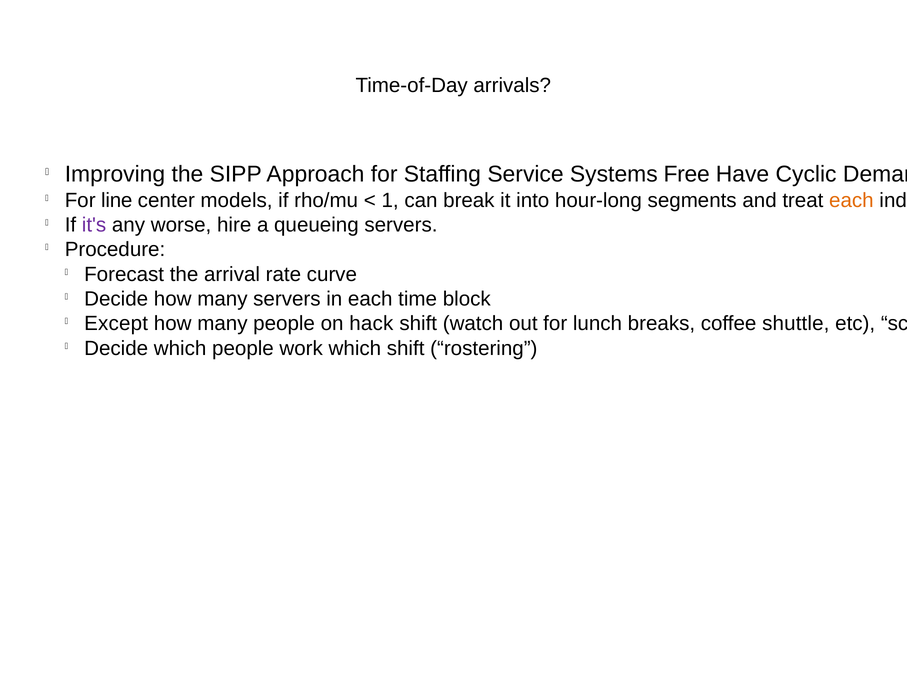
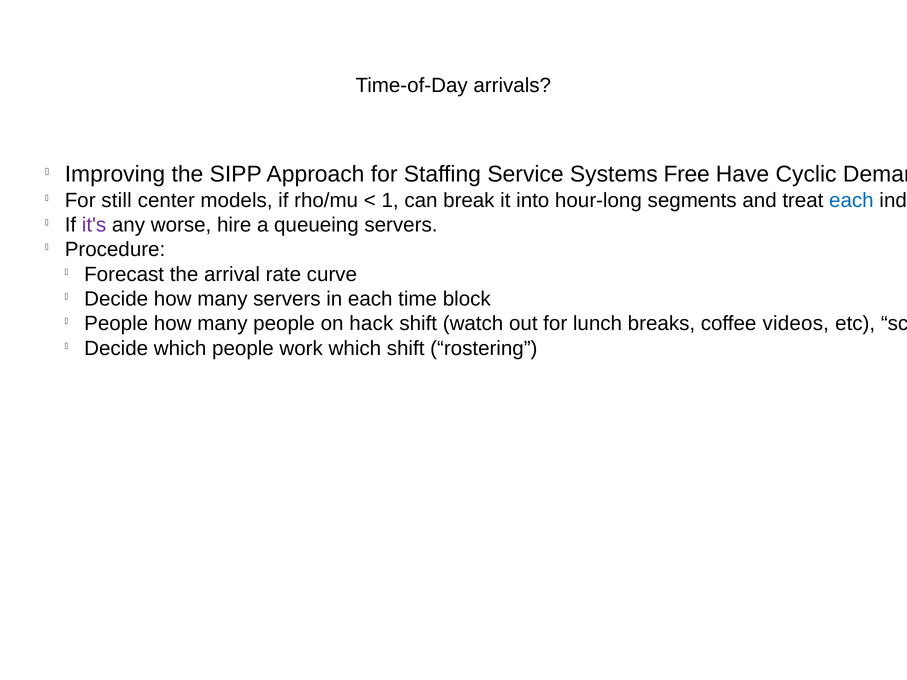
line: line -> still (117, 200)
each colour: orange -> blue (851, 200)
Except: Except -> People (116, 324)
shuttle: shuttle -> videos (796, 324)
